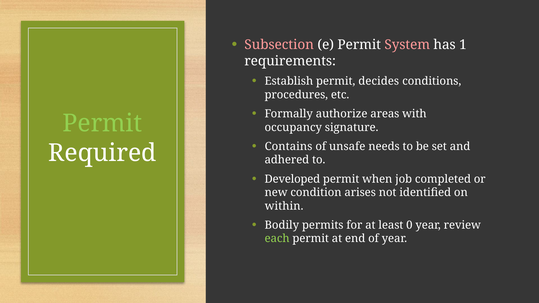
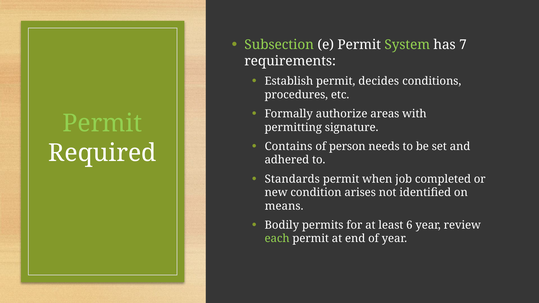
Subsection colour: pink -> light green (279, 45)
System colour: pink -> light green (407, 45)
1: 1 -> 7 (463, 45)
occupancy: occupancy -> permitting (293, 127)
unsafe: unsafe -> person (347, 147)
Developed: Developed -> Standards (292, 179)
within: within -> means (284, 206)
0: 0 -> 6 (409, 225)
